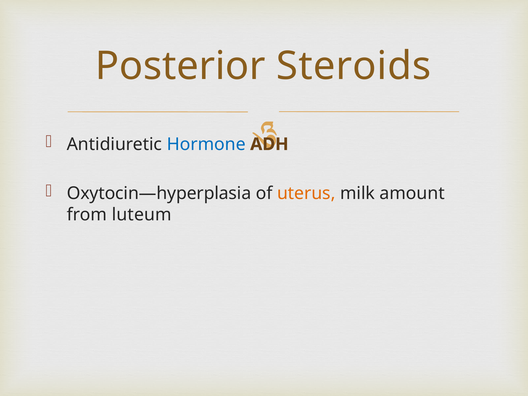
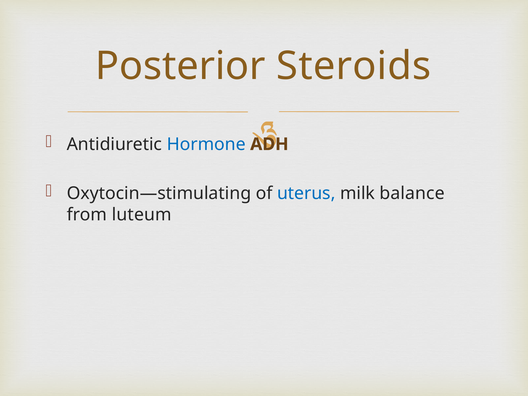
Oxytocin—hyperplasia: Oxytocin—hyperplasia -> Oxytocin—stimulating (159, 194)
uterus colour: orange -> blue (306, 194)
amount: amount -> balance (412, 194)
